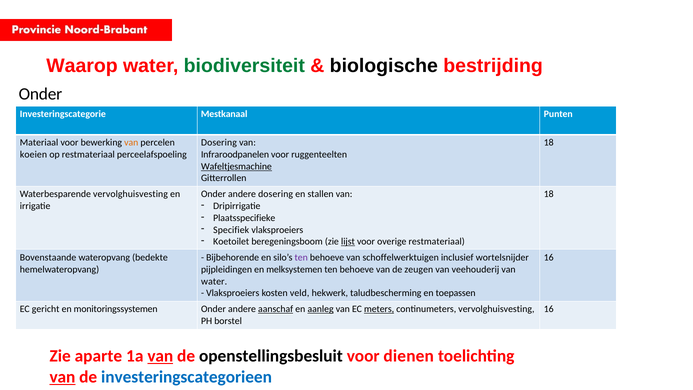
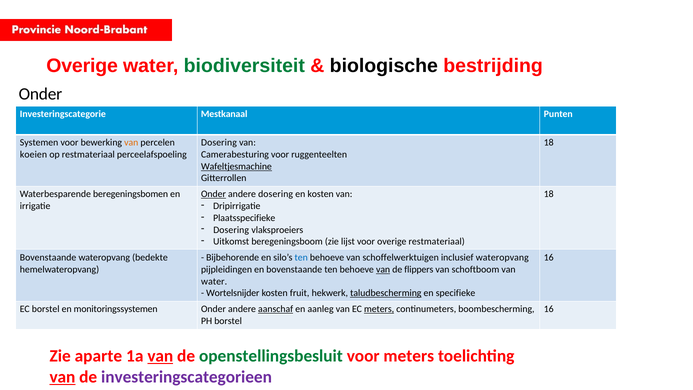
Waarop: Waarop -> Overige (82, 66)
Materiaal: Materiaal -> Systemen (39, 143)
Infraroodpanelen: Infraroodpanelen -> Camerabesturing (235, 154)
Waterbesparende vervolghuisvesting: vervolghuisvesting -> beregeningsbomen (131, 194)
Onder underline: none -> present (213, 194)
en stallen: stallen -> kosten (321, 194)
Specifiek: Specifiek -> Dosering (231, 230)
Koetoilet: Koetoilet -> Uitkomst (231, 242)
lijst underline: present -> none (348, 242)
ten colour: purple -> blue (301, 257)
inclusief wortelsnijder: wortelsnijder -> wateropvang (502, 257)
en melksystemen: melksystemen -> bovenstaande (294, 269)
van underline: none -> present (383, 269)
zeugen: zeugen -> flippers (419, 269)
veehouderij: veehouderij -> schoftboom (475, 269)
Vlaksproeiers: Vlaksproeiers -> Wortelsnijder (233, 293)
veld: veld -> fruit (300, 293)
taludbescherming underline: none -> present (386, 293)
toepassen: toepassen -> specifieke (456, 293)
EC gericht: gericht -> borstel (46, 309)
aanleg underline: present -> none (321, 309)
continumeters vervolghuisvesting: vervolghuisvesting -> boombescherming (496, 309)
openstellingsbesluit colour: black -> green (271, 356)
voor dienen: dienen -> meters (409, 356)
investeringscategorieen colour: blue -> purple (187, 377)
